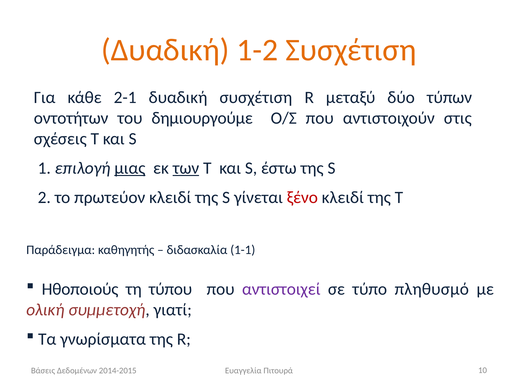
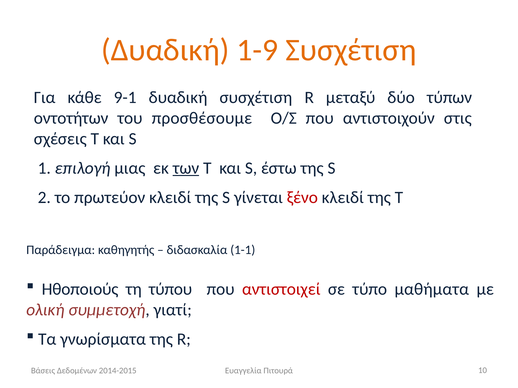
1-2: 1-2 -> 1-9 (257, 50)
2-1: 2-1 -> 9-1 (125, 98)
δημιουργούμε: δημιουργούμε -> προσθέσουμε (202, 118)
μιας underline: present -> none (130, 168)
αντιστοιχεί colour: purple -> red (281, 289)
πληθυσμό: πληθυσμό -> μαθήματα (432, 289)
